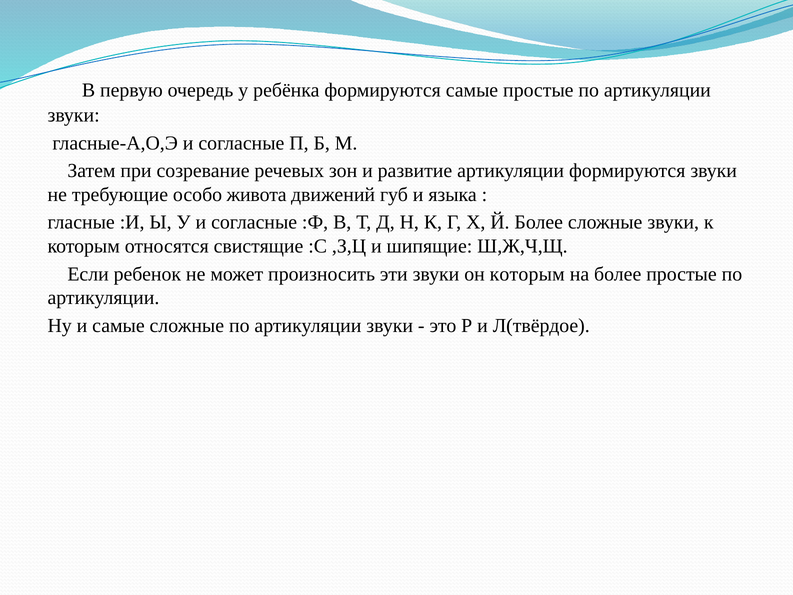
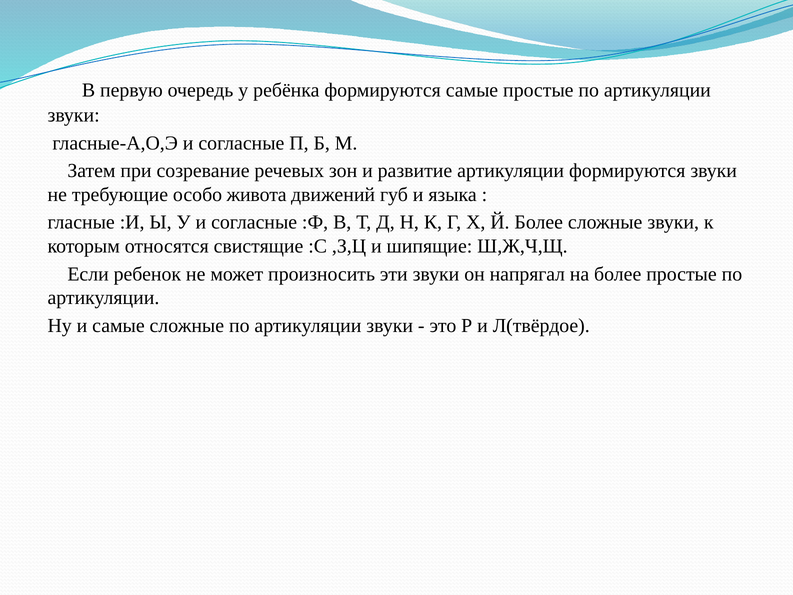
он которым: которым -> напрягал (527, 274)
